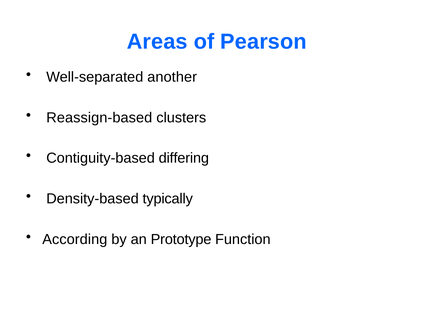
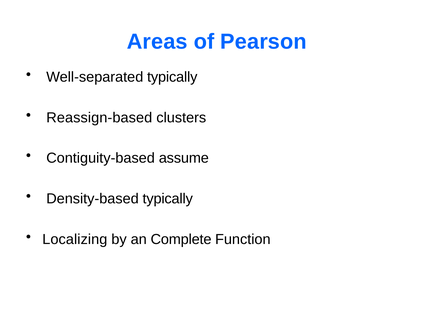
Well-separated another: another -> typically (172, 77)
differing: differing -> assume (184, 158)
According: According -> Localizing (75, 239)
Prototype: Prototype -> Complete (181, 239)
